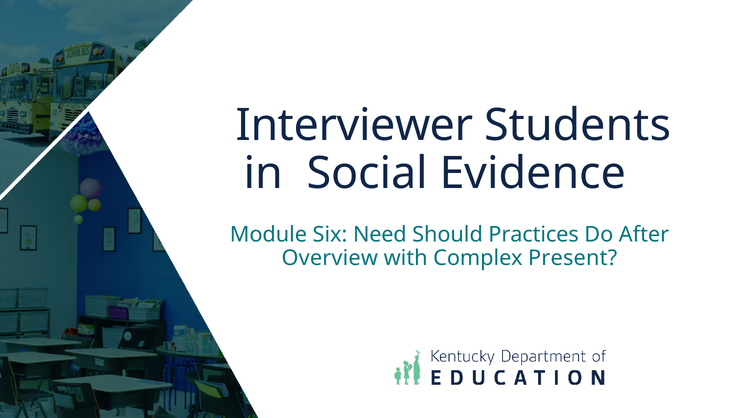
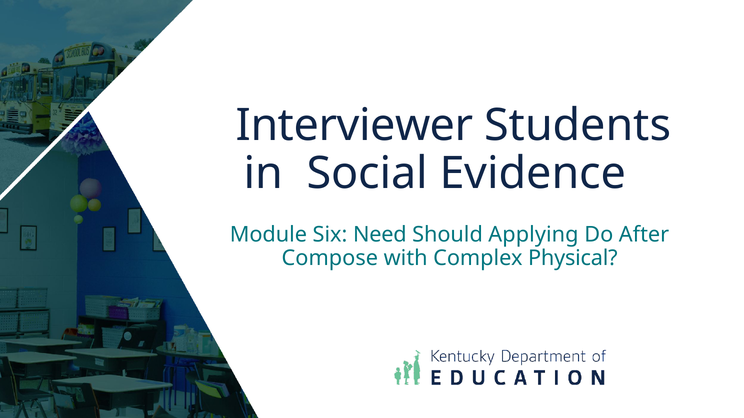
Practices: Practices -> Applying (533, 235)
Overview: Overview -> Compose (330, 258)
Present: Present -> Physical (573, 258)
